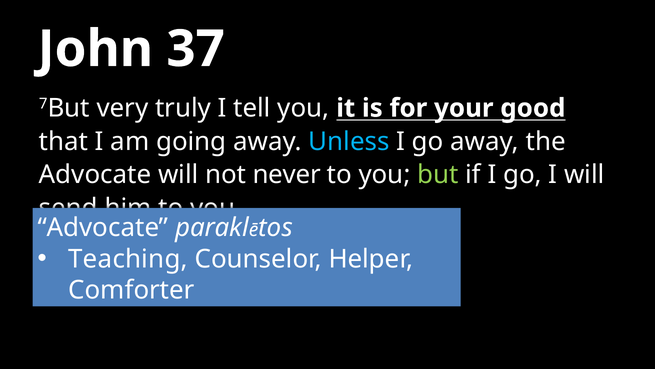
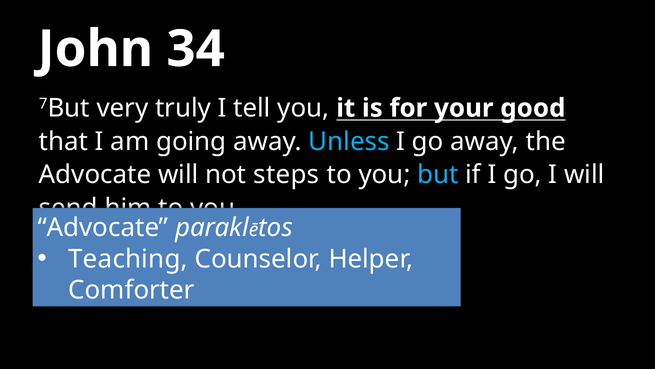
37: 37 -> 34 (196, 49)
never: never -> steps (286, 175)
but colour: light green -> light blue (438, 175)
